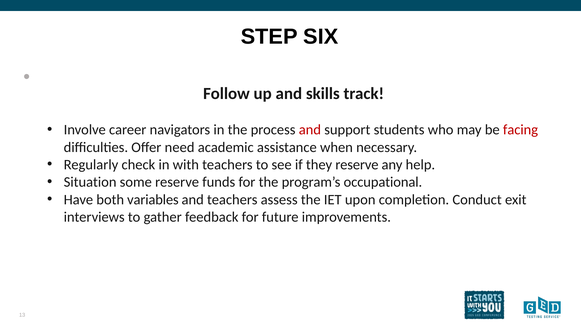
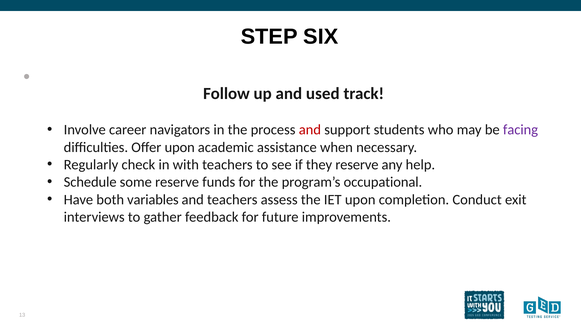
skills: skills -> used (323, 94)
facing colour: red -> purple (521, 130)
Offer need: need -> upon (180, 147)
Situation: Situation -> Schedule (90, 182)
